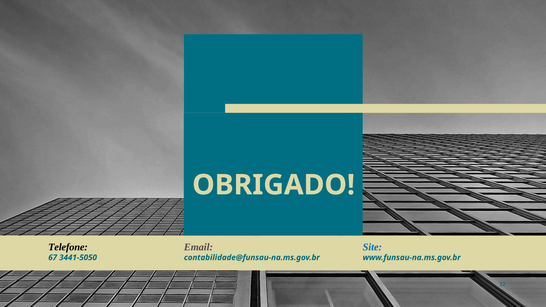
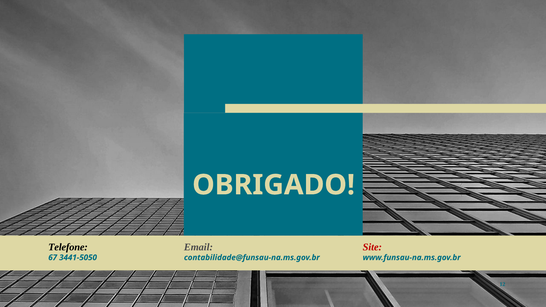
Site colour: blue -> red (372, 247)
